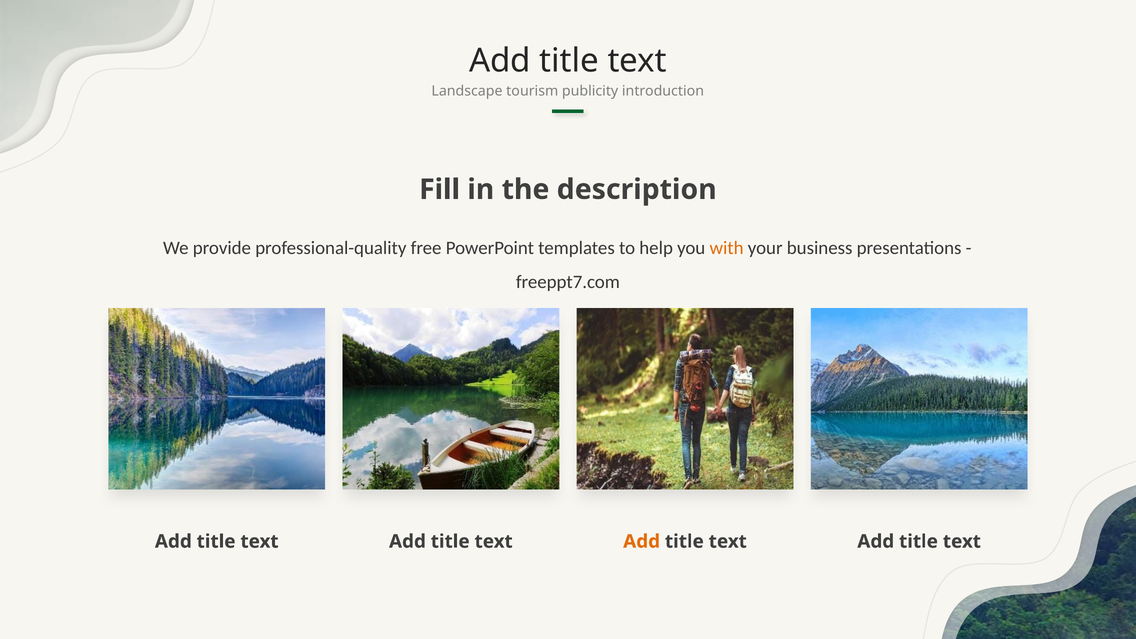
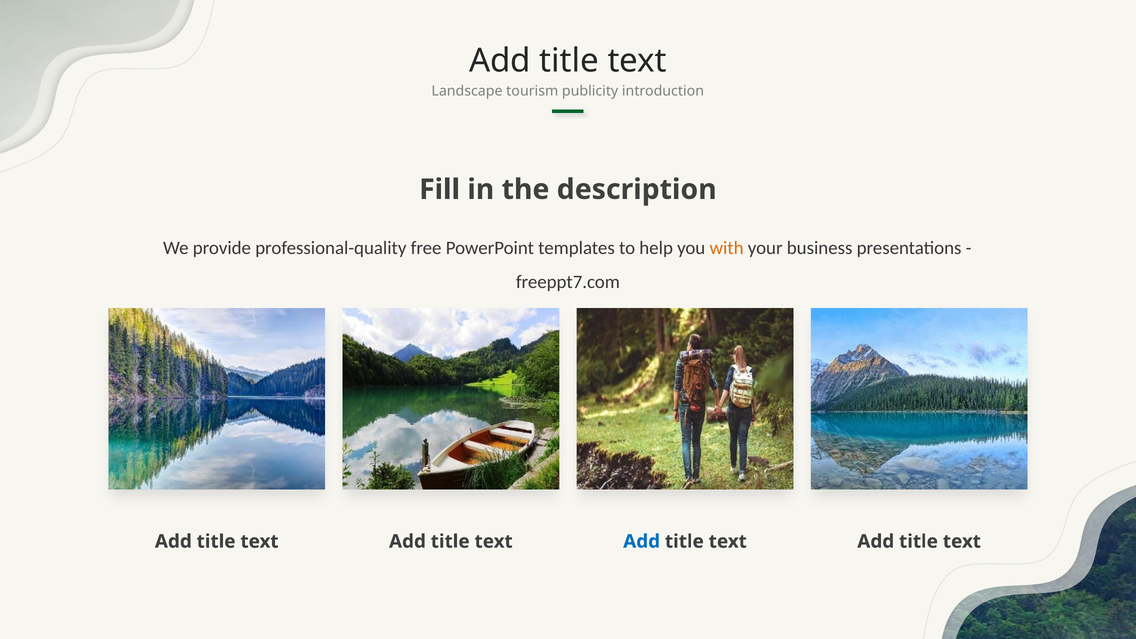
Add colour: orange -> blue (642, 541)
